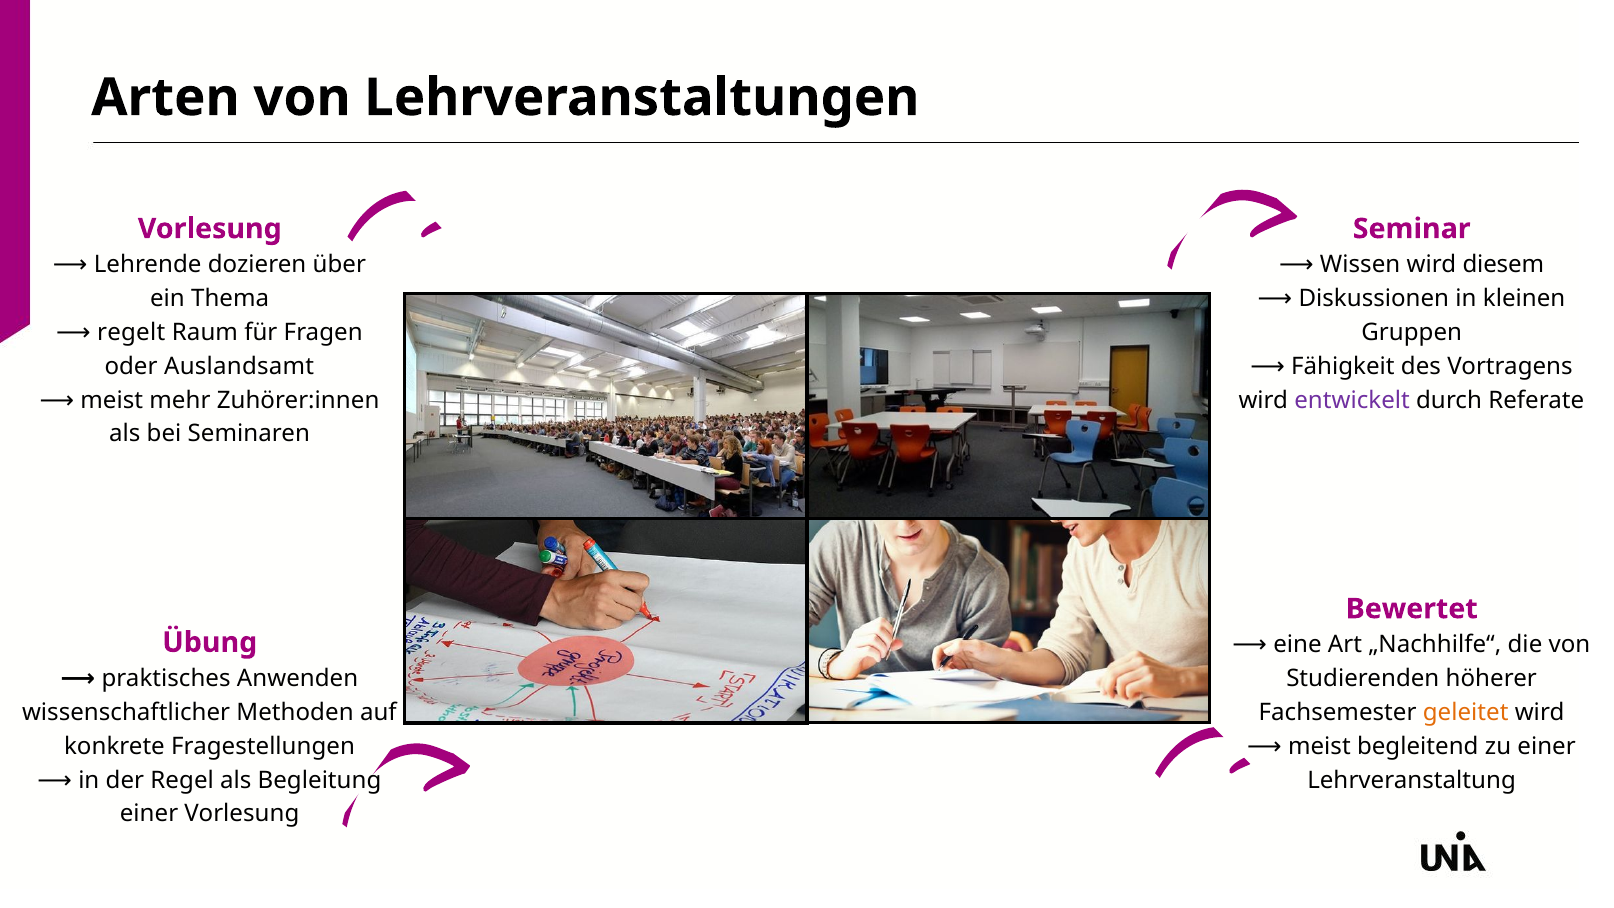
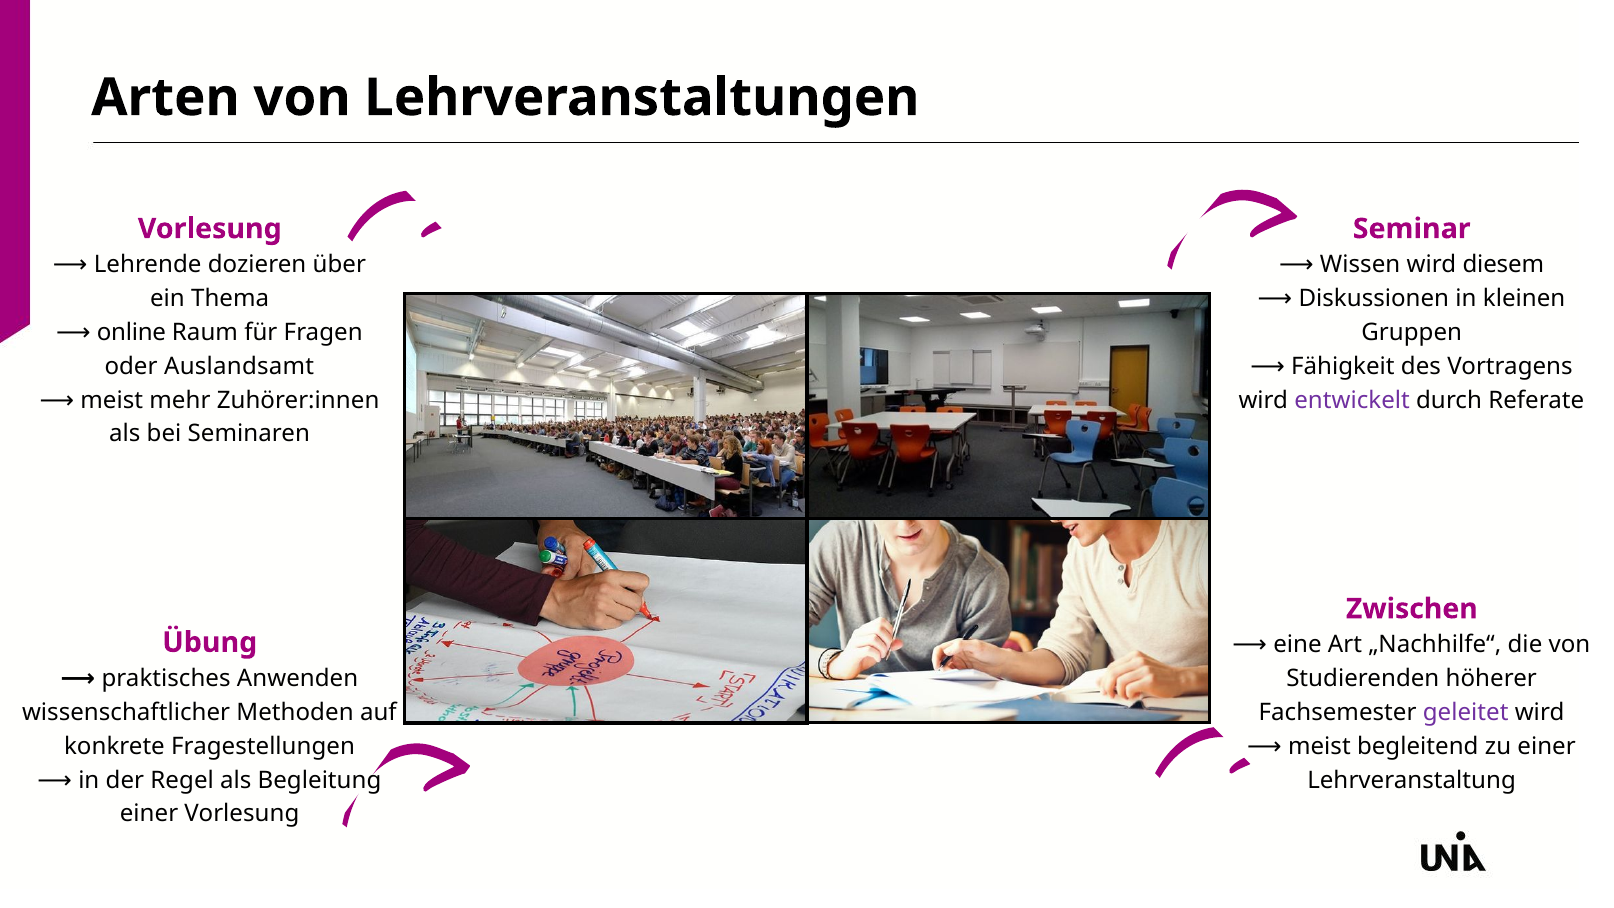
regelt: regelt -> online (131, 333)
Bewertet: Bewertet -> Zwischen (1412, 609)
geleitet colour: orange -> purple (1466, 713)
